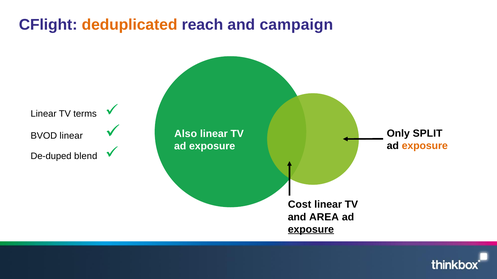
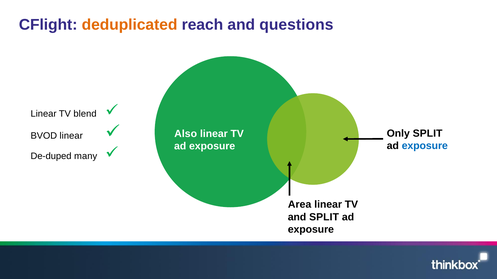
campaign: campaign -> questions (296, 25)
terms: terms -> blend (85, 114)
exposure colour: orange -> blue (425, 146)
blend: blend -> many (86, 156)
Cost: Cost -> Area (300, 205)
and AREA: AREA -> SPLIT (324, 217)
exposure underline: present -> none (311, 230)
